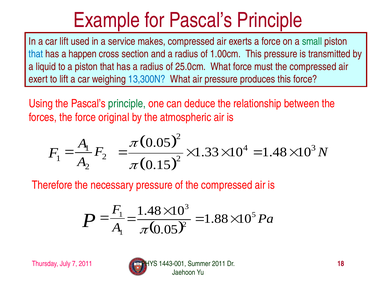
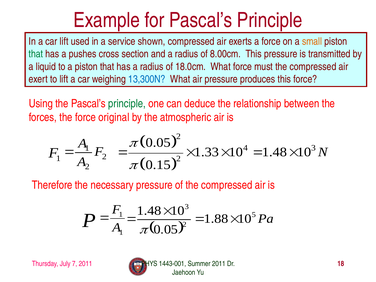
makes: makes -> shown (152, 41)
small colour: green -> orange (312, 41)
that colour: blue -> green (36, 54)
happen: happen -> pushes (83, 54)
1.00cm: 1.00cm -> 8.00cm (225, 54)
25.0cm: 25.0cm -> 18.0cm (191, 67)
